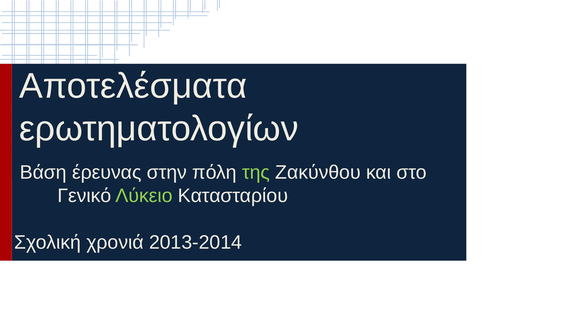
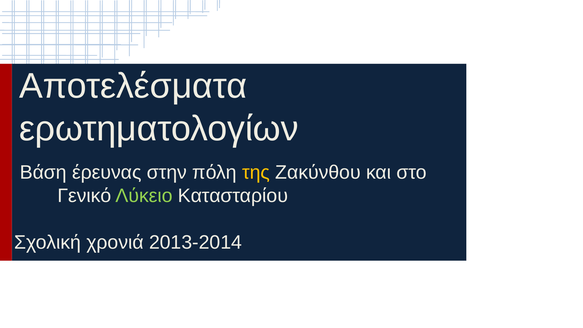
της colour: light green -> yellow (256, 172)
